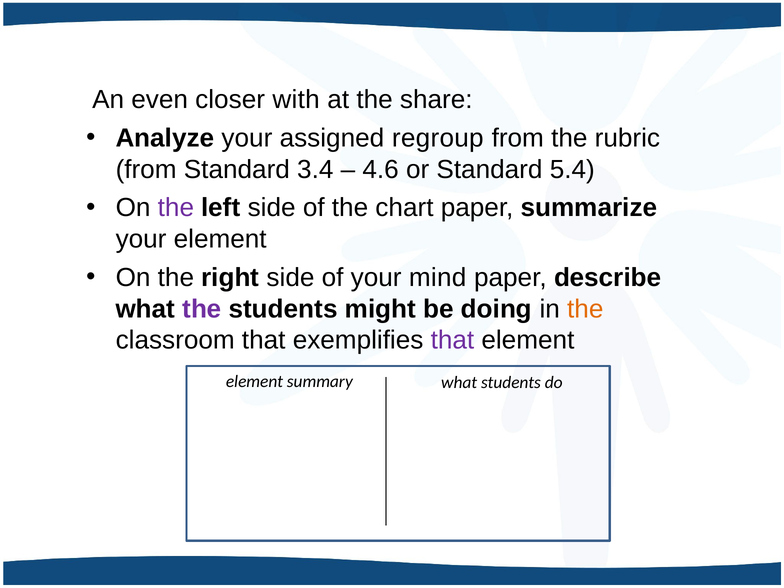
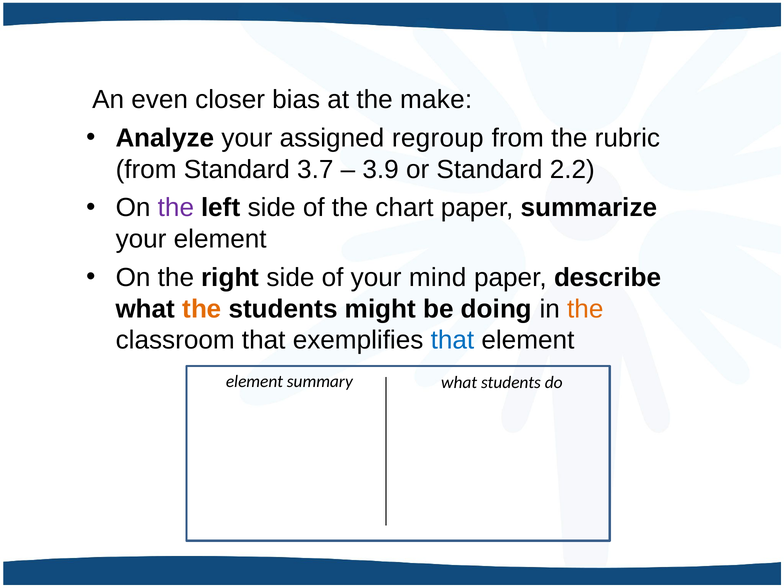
with: with -> bias (296, 100)
share: share -> make (436, 100)
3.4: 3.4 -> 3.7 (315, 170)
4.6: 4.6 -> 3.9 (381, 170)
5.4: 5.4 -> 2.2 (572, 170)
the colour: purple -> orange (202, 309)
that colour: purple -> blue (452, 340)
